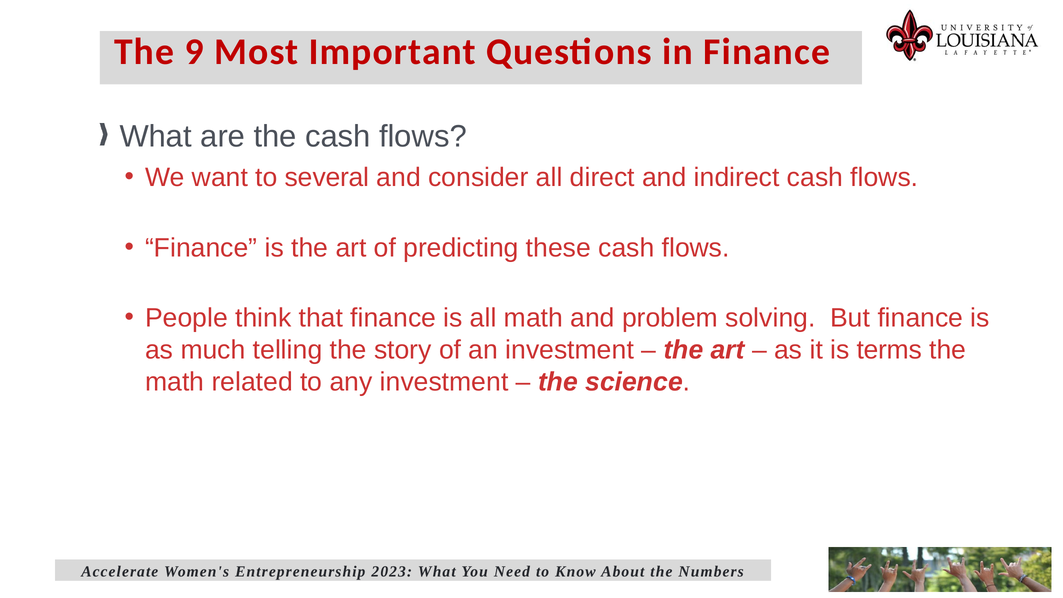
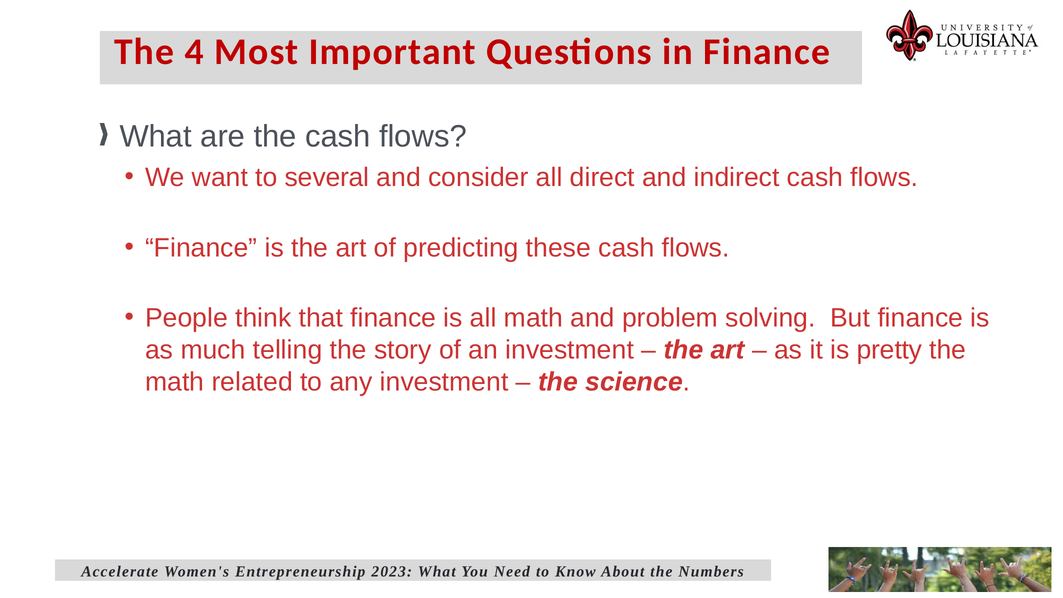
9: 9 -> 4 (194, 52)
terms: terms -> pretty (889, 350)
